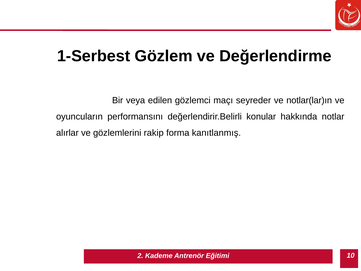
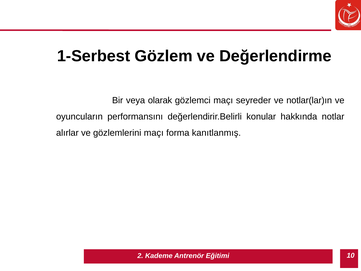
edilen: edilen -> olarak (160, 100)
gözlemlerini rakip: rakip -> maçı (154, 133)
